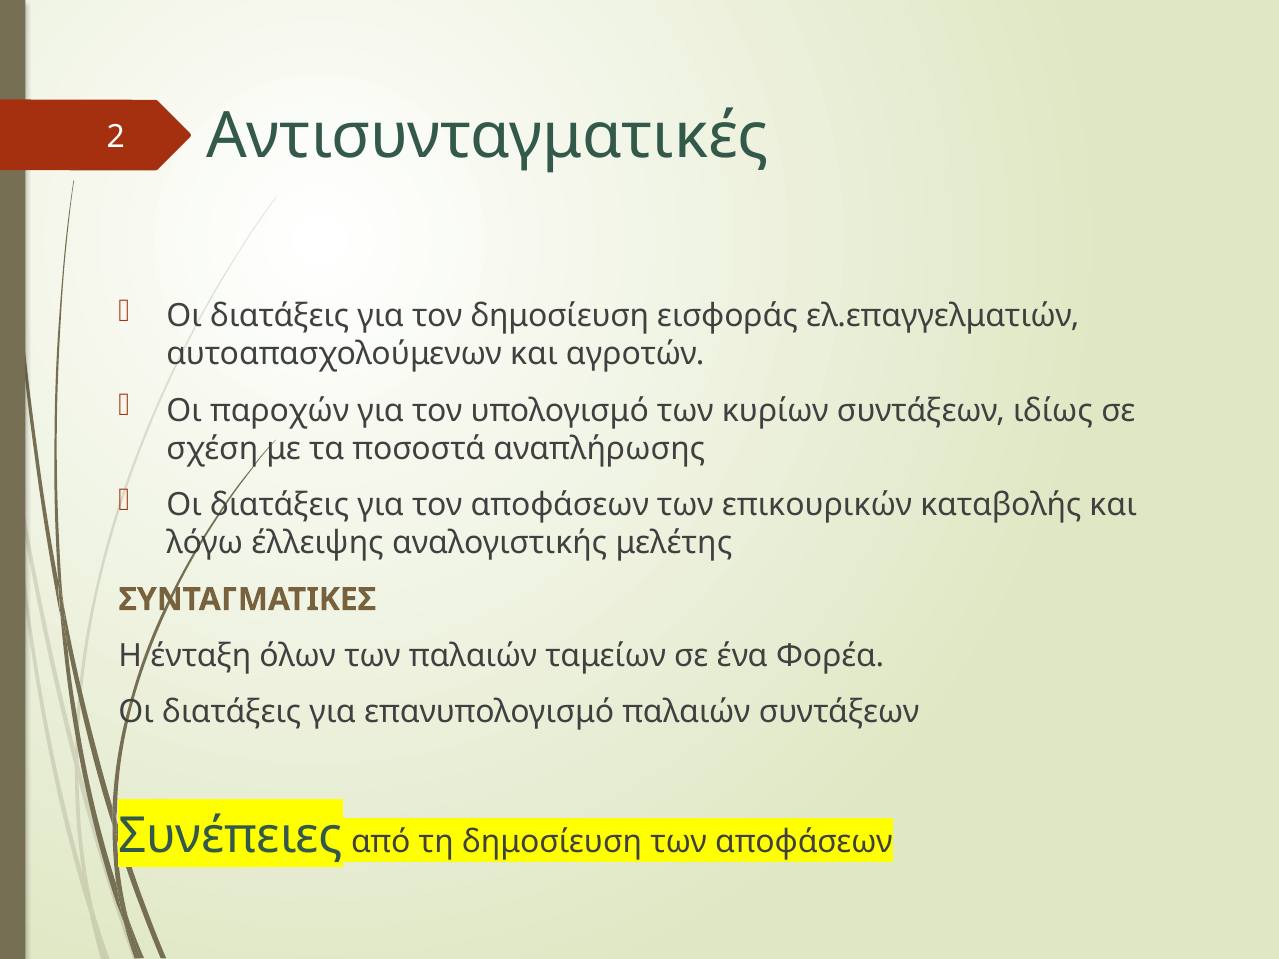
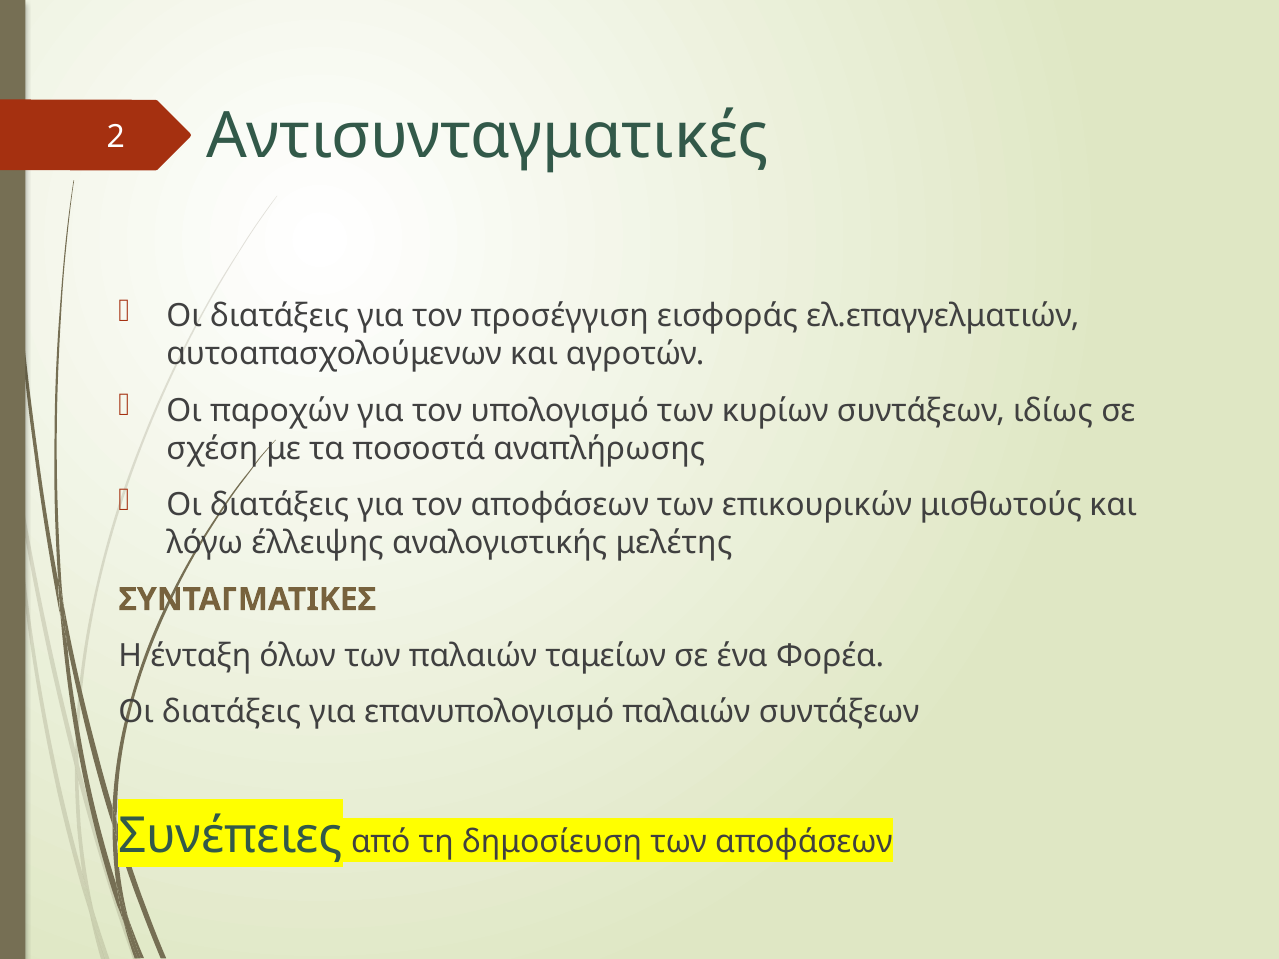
τον δημοσίευση: δημοσίευση -> προσέγγιση (560, 316)
καταβολής: καταβολής -> μισθωτούς (1001, 505)
